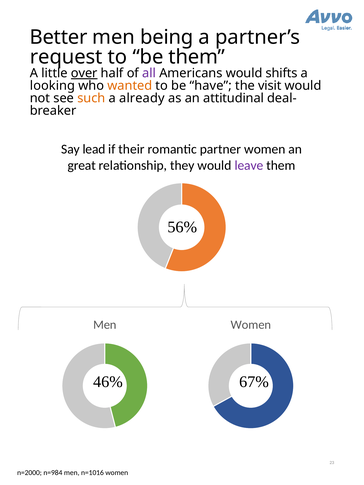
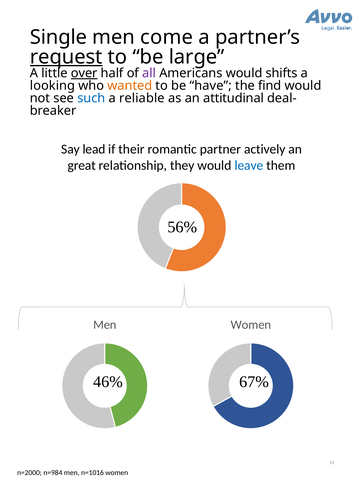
Better: Better -> Single (58, 37)
being: being -> come (167, 37)
request underline: none -> present (66, 57)
be them: them -> large (197, 57)
visit: visit -> find (270, 86)
such colour: orange -> blue (91, 98)
already: already -> reliable (142, 98)
partner women: women -> actively (265, 149)
leave colour: purple -> blue (249, 165)
